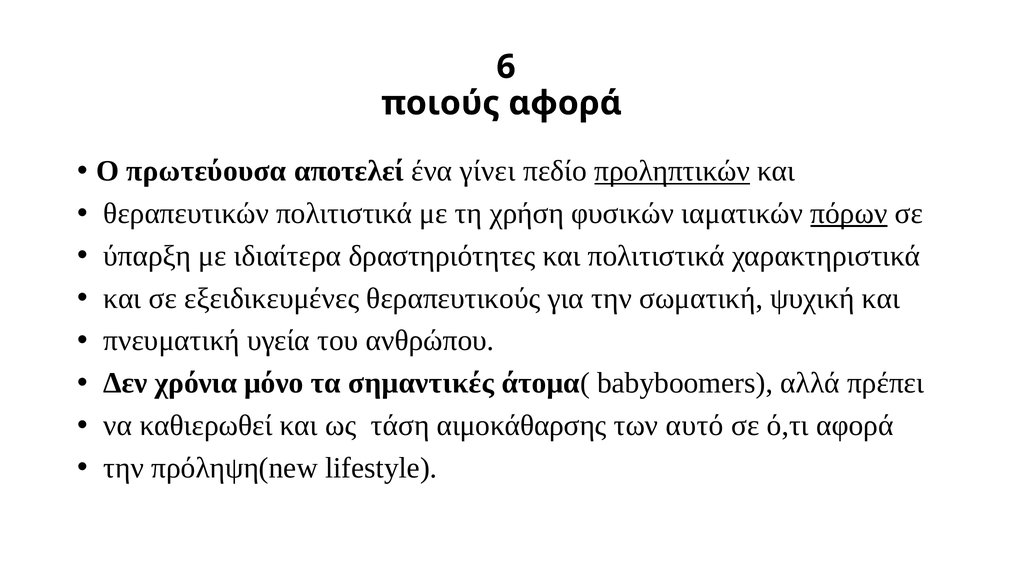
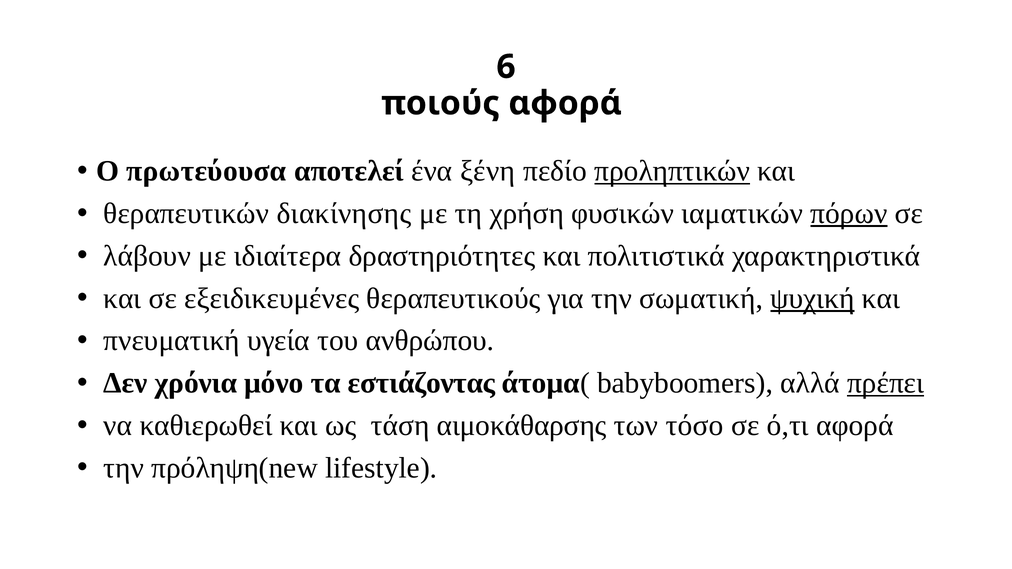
γίνει: γίνει -> ξένη (488, 171)
θεραπευτικών πολιτιστικά: πολιτιστικά -> διακίνησης (344, 214)
ύπαρξη: ύπαρξη -> λάβουν (147, 256)
ψυχική underline: none -> present (813, 298)
σημαντικές: σημαντικές -> εστιάζοντας (422, 383)
πρέπει underline: none -> present (886, 383)
αυτό: αυτό -> τόσο (695, 426)
